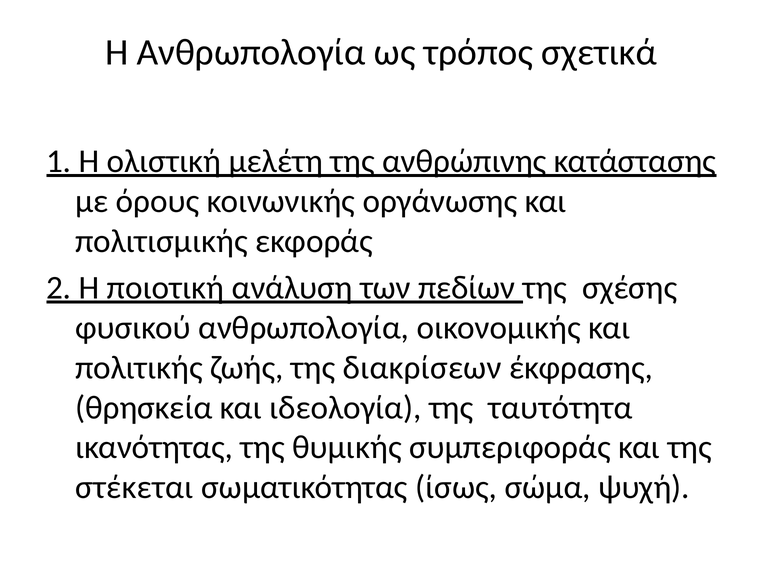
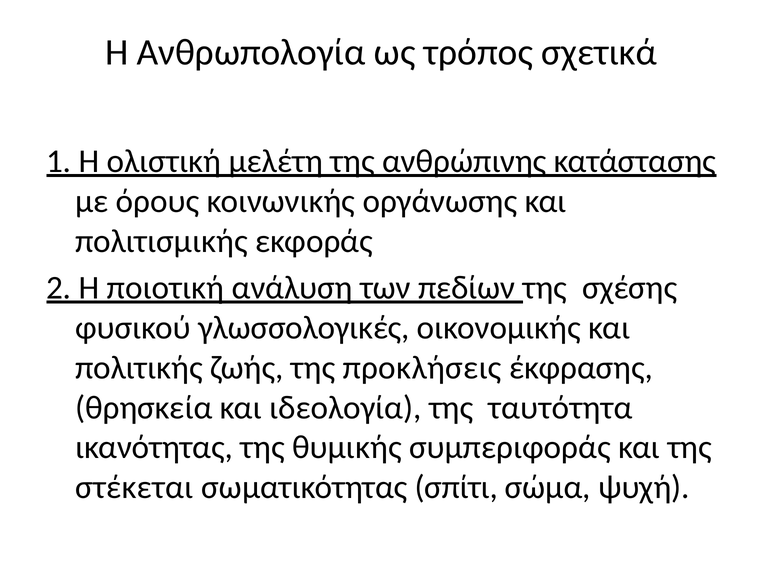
φυσικού ανθρωπολογία: ανθρωπολογία -> γλωσσολογικές (304, 327)
διακρίσεων: διακρίσεων -> προκλήσεις (422, 367)
ίσως: ίσως -> σπίτι (456, 487)
